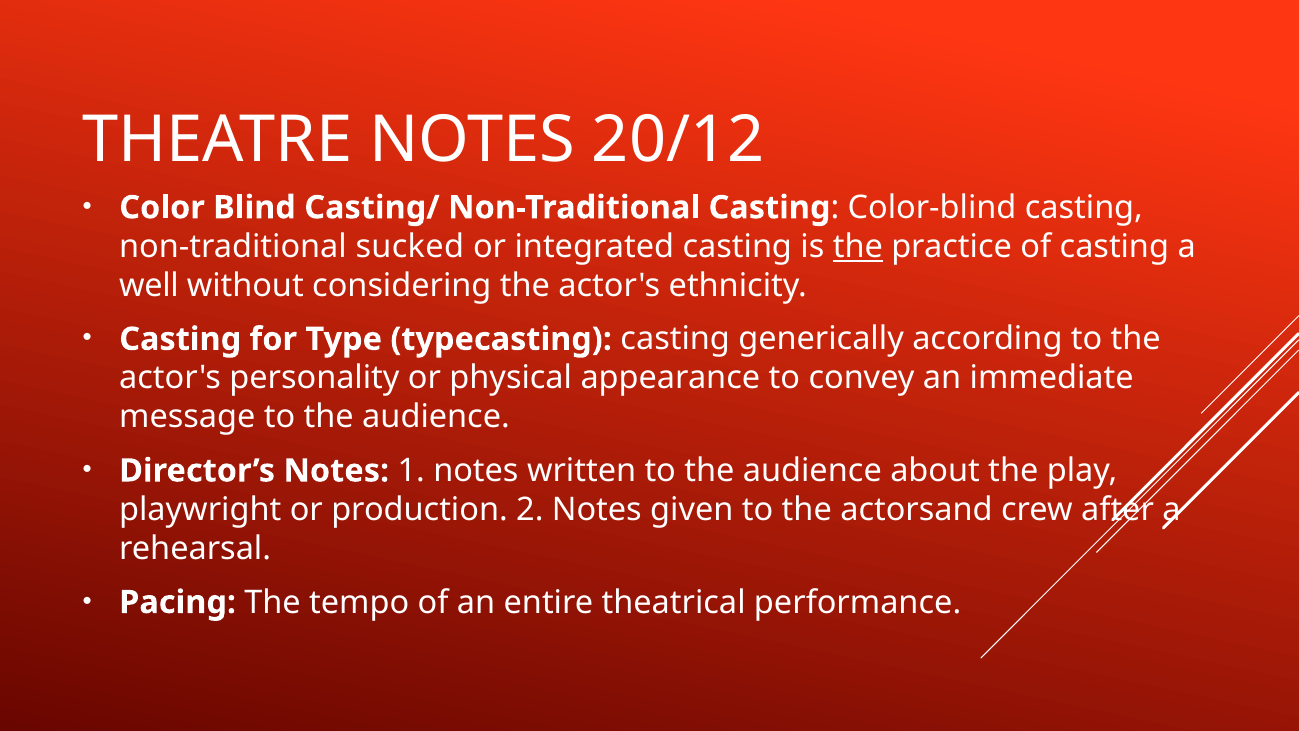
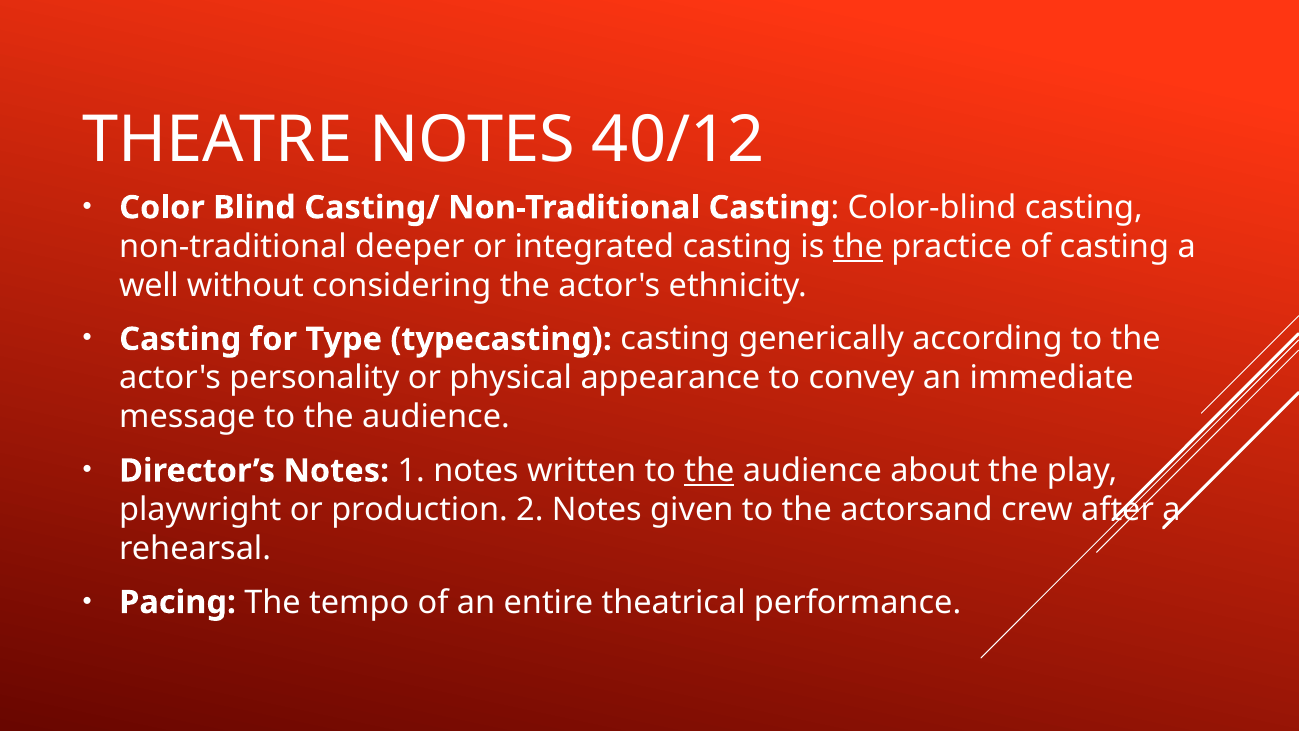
20/12: 20/12 -> 40/12 (678, 140)
sucked: sucked -> deeper (410, 246)
the underline: none -> present (709, 471)
